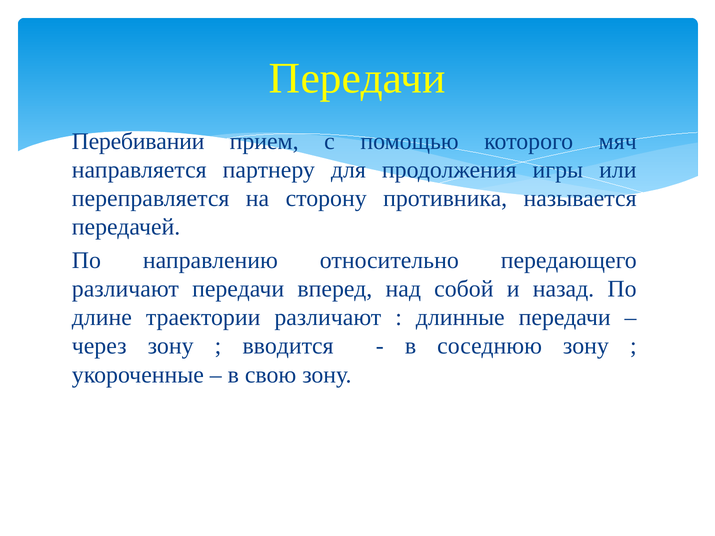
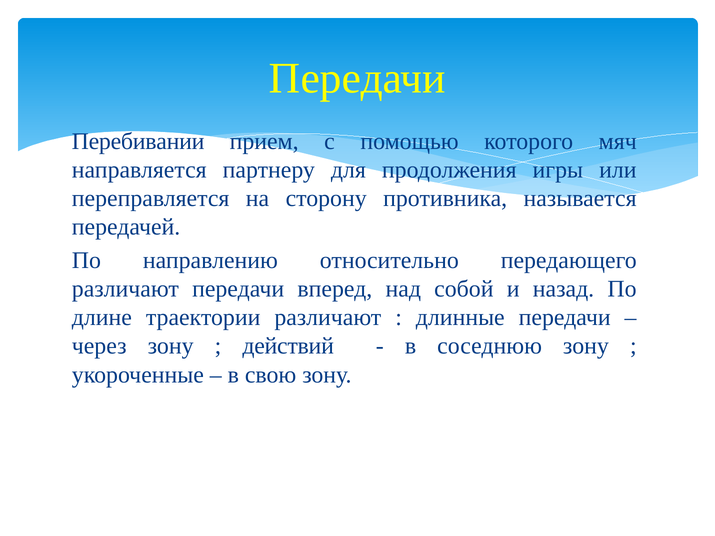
вводится: вводится -> действий (288, 346)
